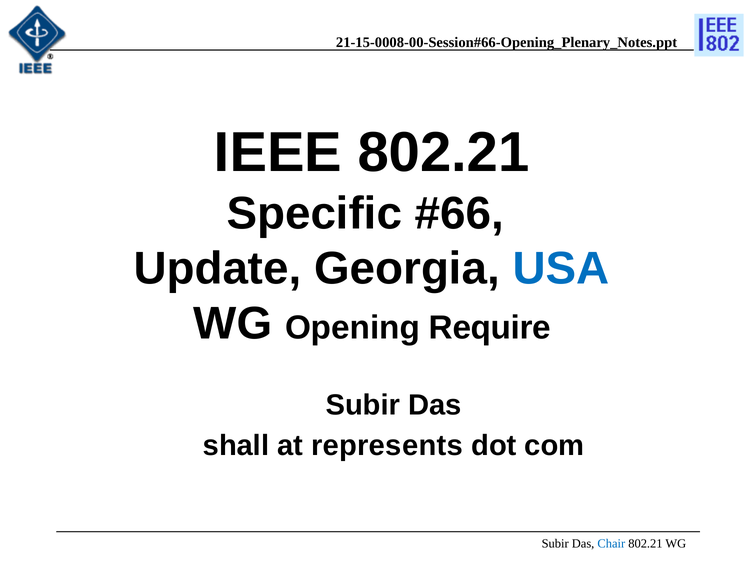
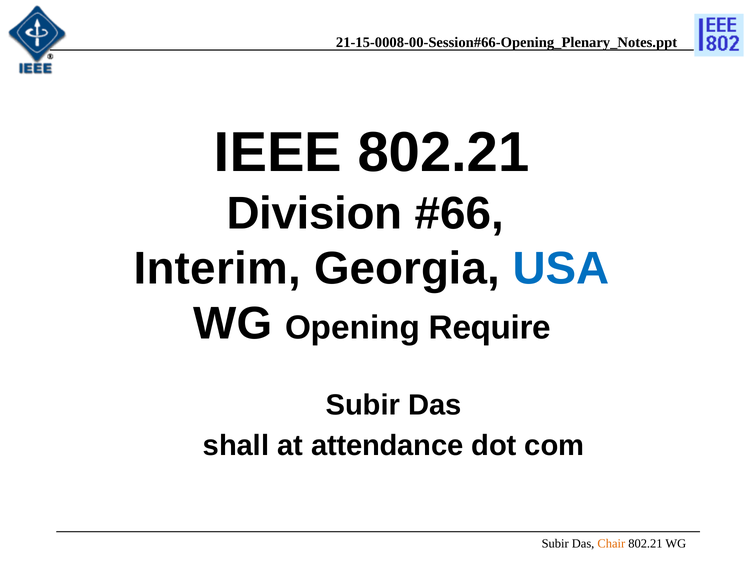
Specific: Specific -> Division (314, 213)
Update: Update -> Interim (217, 268)
represents: represents -> attendance (387, 445)
Chair colour: blue -> orange (611, 543)
